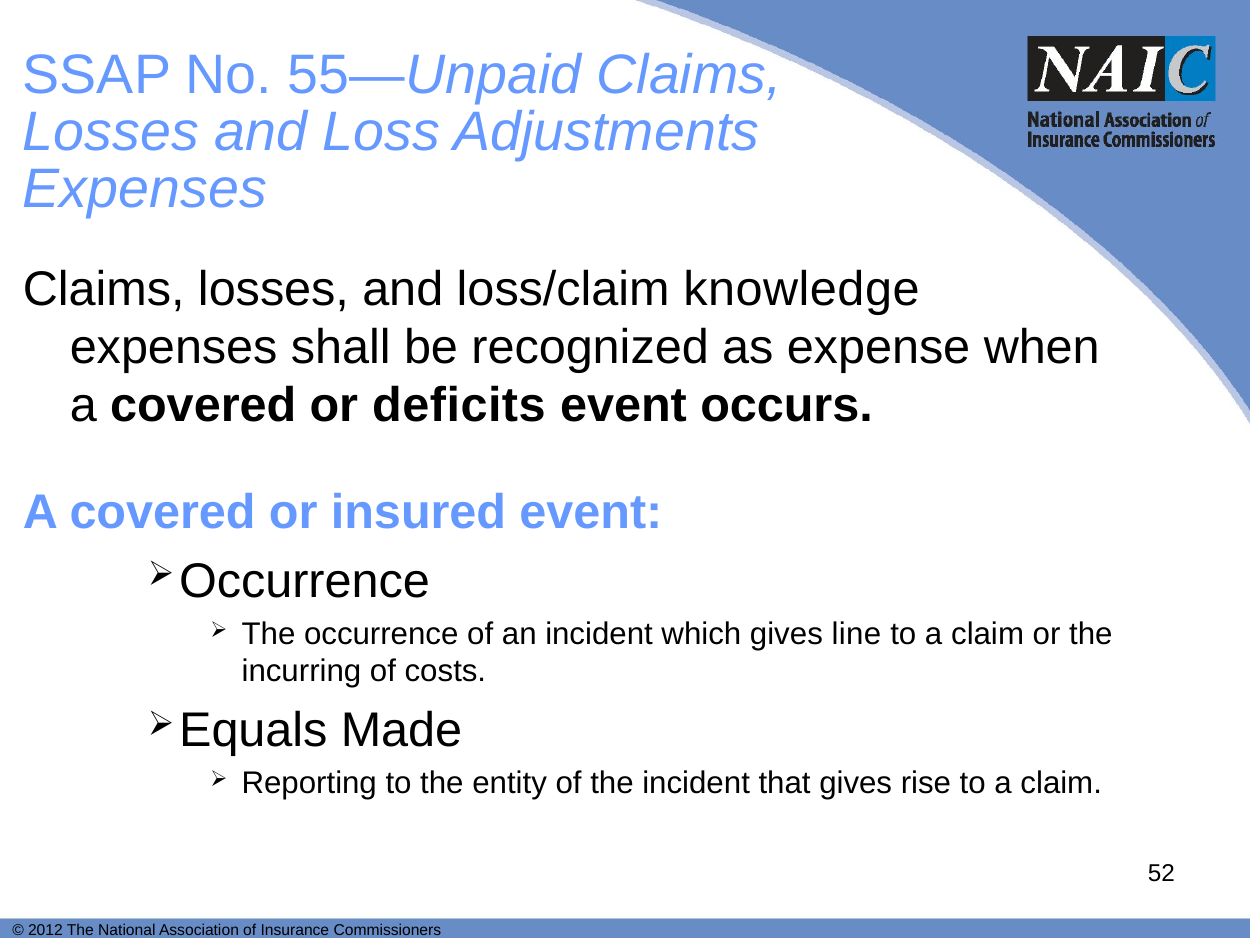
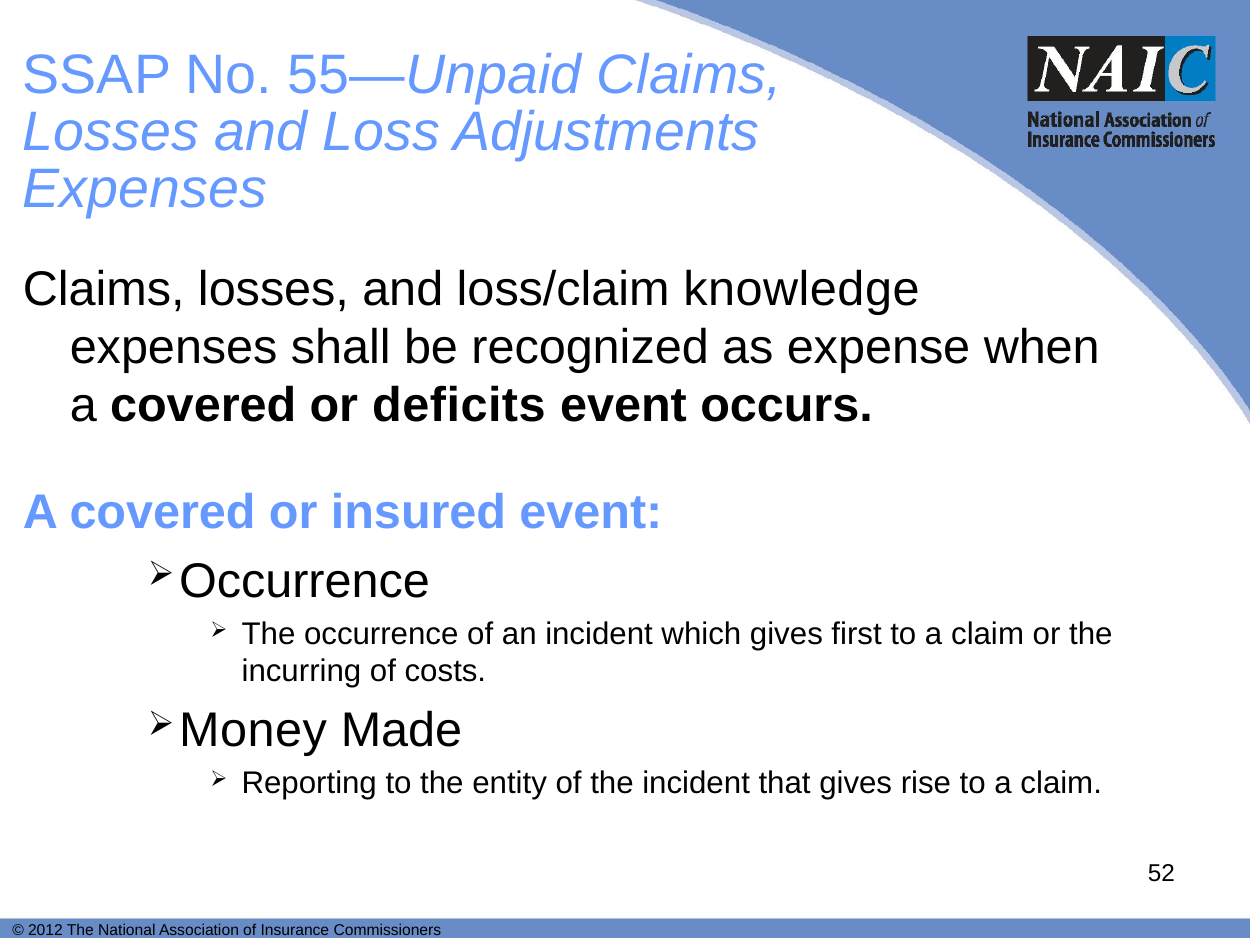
line: line -> first (857, 634)
Equals: Equals -> Money (253, 730)
